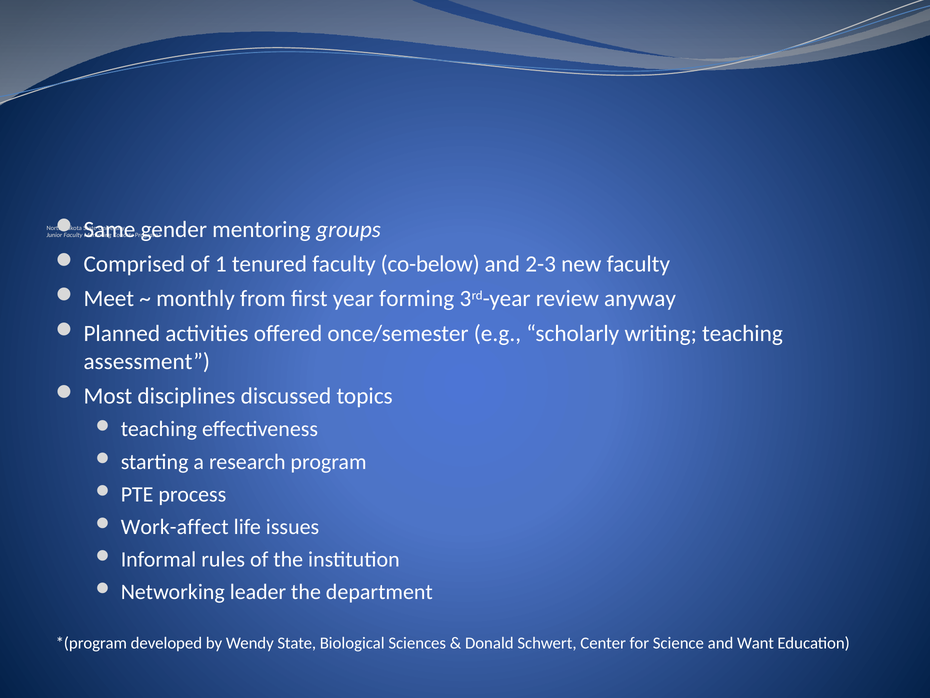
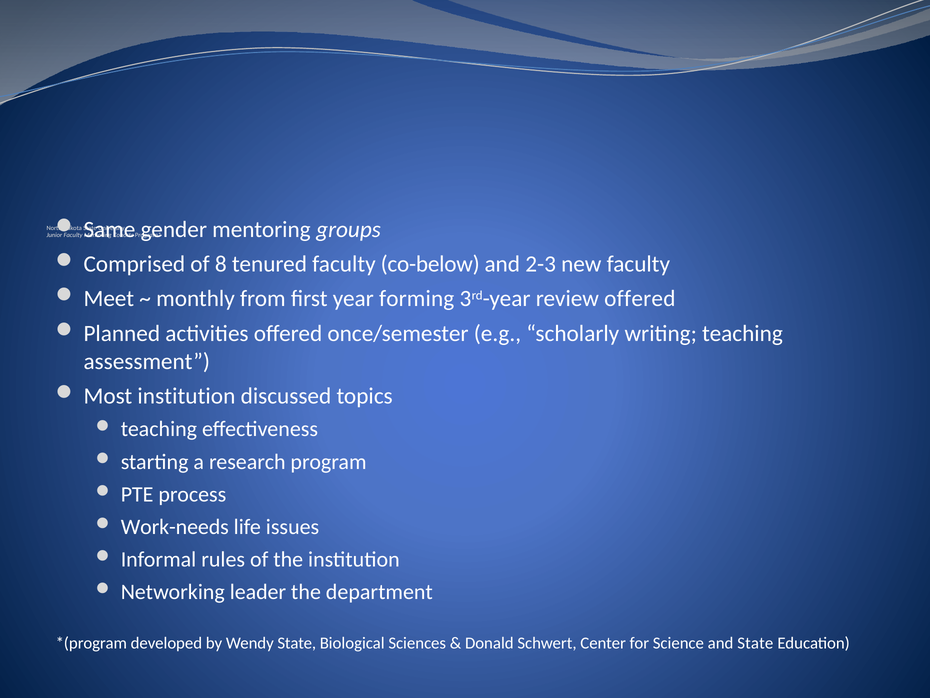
1: 1 -> 8 (221, 264)
review anyway: anyway -> offered (640, 299)
Most disciplines: disciplines -> institution (186, 396)
Work-affect: Work-affect -> Work-needs (175, 527)
and Want: Want -> State (755, 643)
